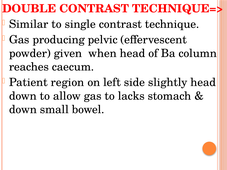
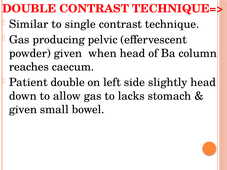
Patient region: region -> double (68, 83)
down: down -> given (23, 110)
